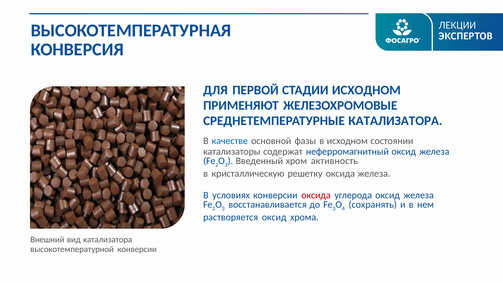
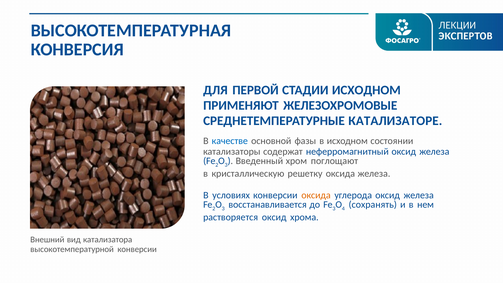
СРЕДНЕТЕМПЕРАТУРНЫЕ КАТАЛИЗАТОРА: КАТАЛИЗАТОРА -> КАТАЛИЗАТОРЕ (395, 121)
активность: активность -> поглощают (334, 161)
оксида colour: red -> orange (316, 195)
